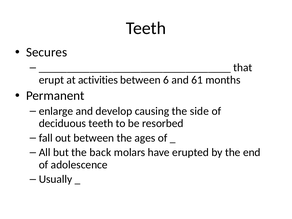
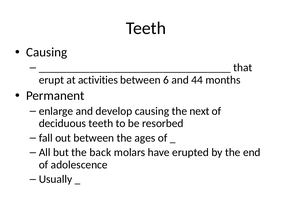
Secures: Secures -> Causing (47, 52)
61: 61 -> 44 (197, 80)
side: side -> next (200, 111)
